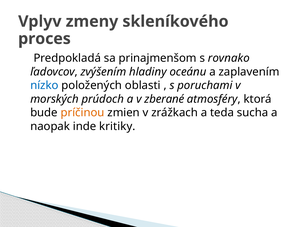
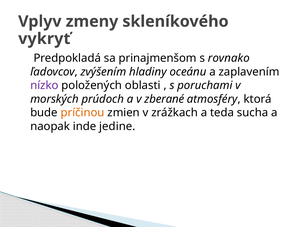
proces: proces -> vykryť (44, 39)
nízko colour: blue -> purple (44, 85)
kritiky: kritiky -> jedine (117, 126)
